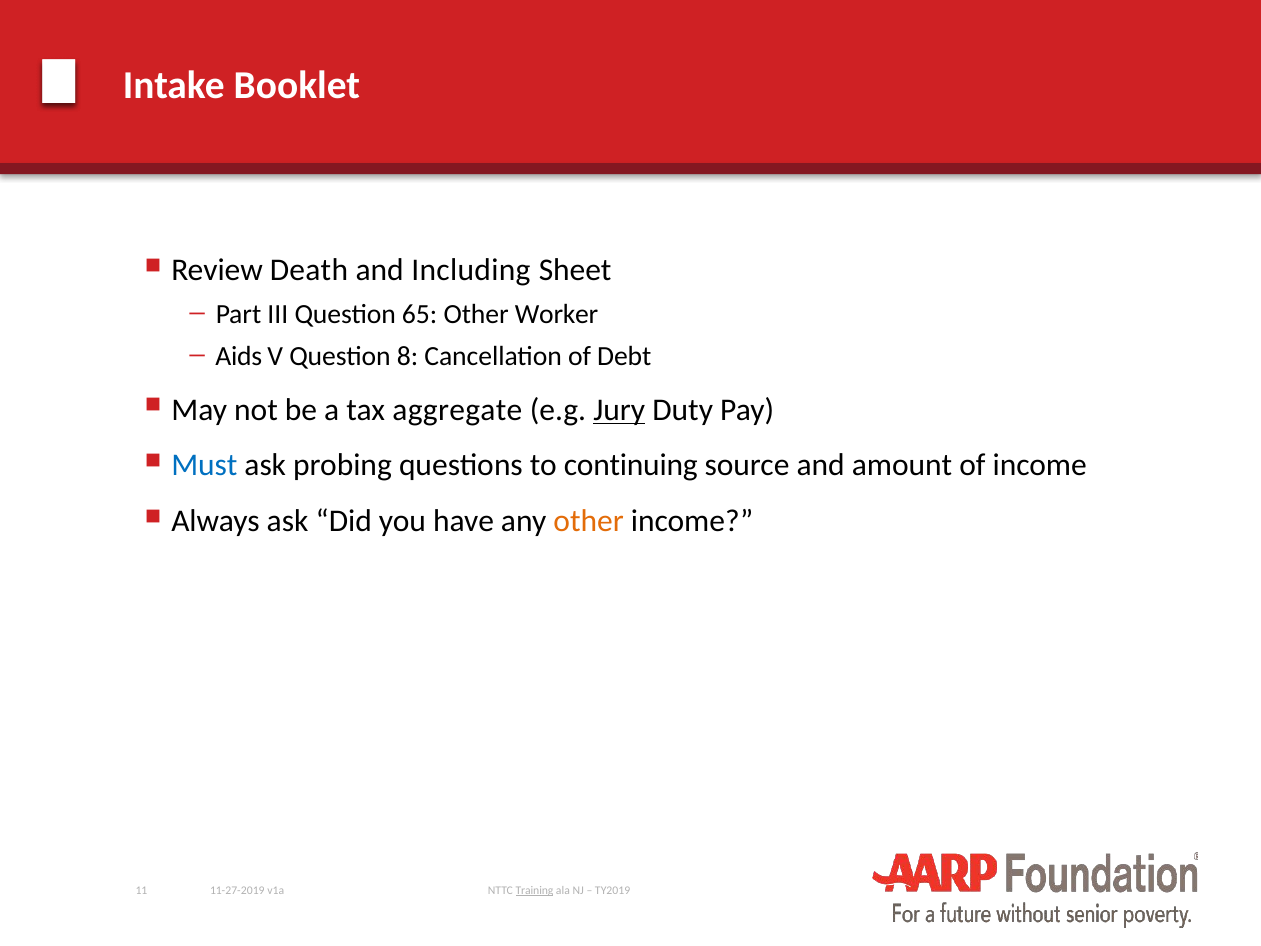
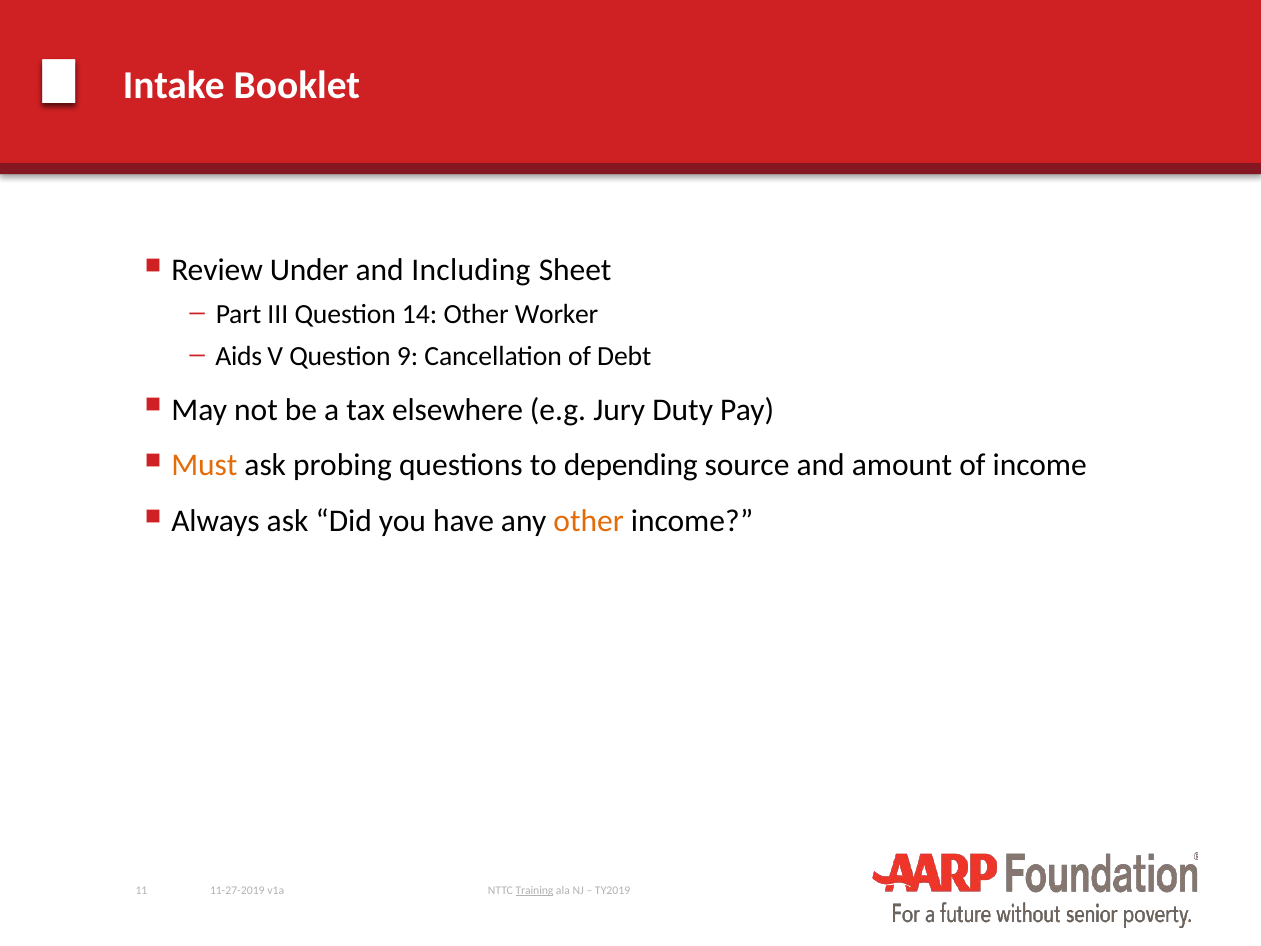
Death: Death -> Under (309, 270)
65: 65 -> 14 (420, 314)
8: 8 -> 9 (408, 356)
aggregate: aggregate -> elsewhere (458, 410)
Jury underline: present -> none (619, 410)
Must colour: blue -> orange (204, 465)
continuing: continuing -> depending (631, 465)
